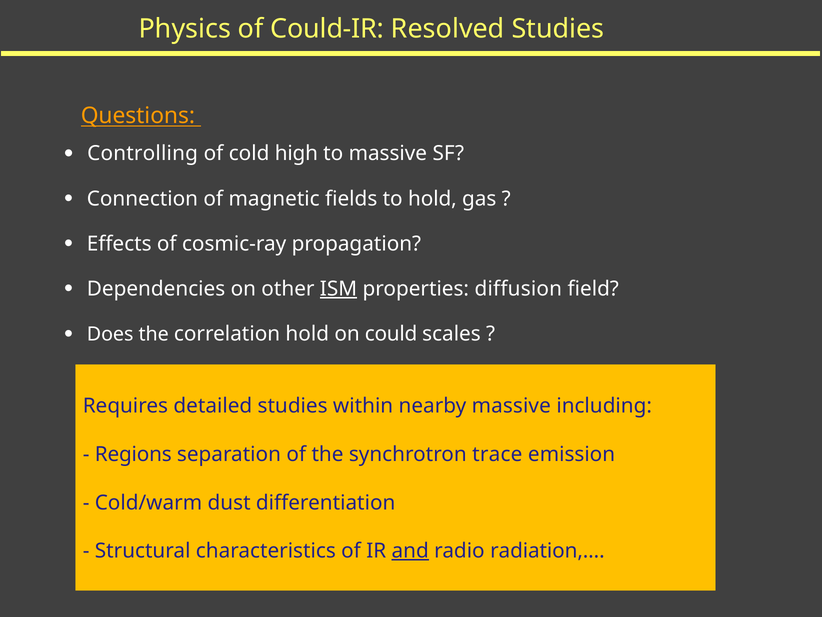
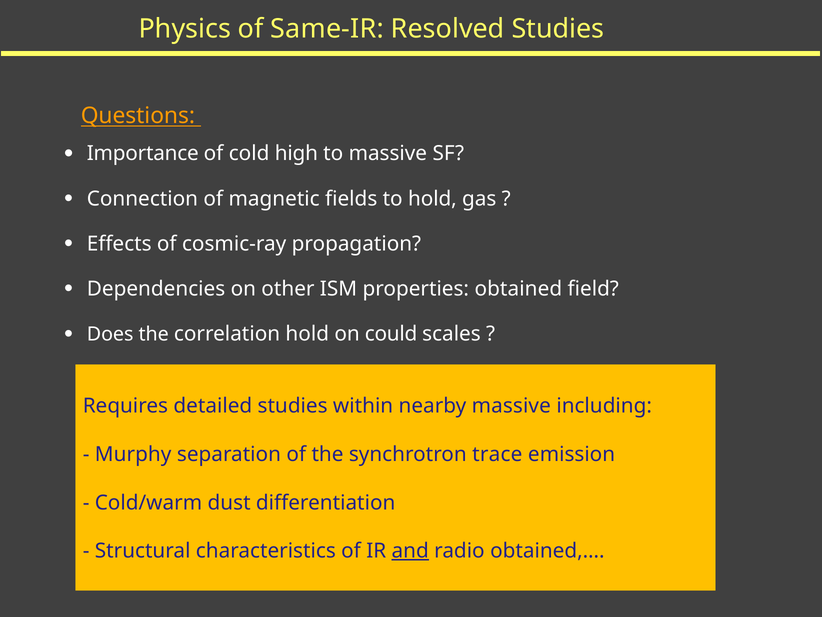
Could-IR: Could-IR -> Same-IR (327, 29)
Controlling: Controlling -> Importance (143, 153)
ISM underline: present -> none (338, 289)
diffusion: diffusion -> obtained (518, 289)
Regions: Regions -> Murphy (133, 454)
radiation,…: radiation,… -> obtained,… (547, 550)
